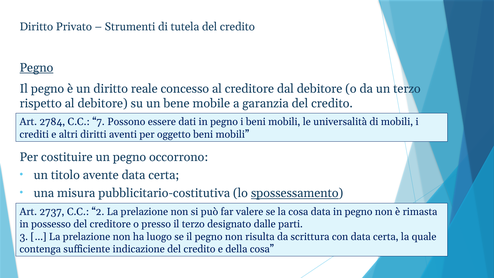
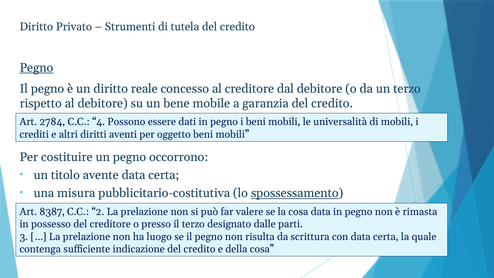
7: 7 -> 4 (99, 122)
2737: 2737 -> 8387 (52, 212)
